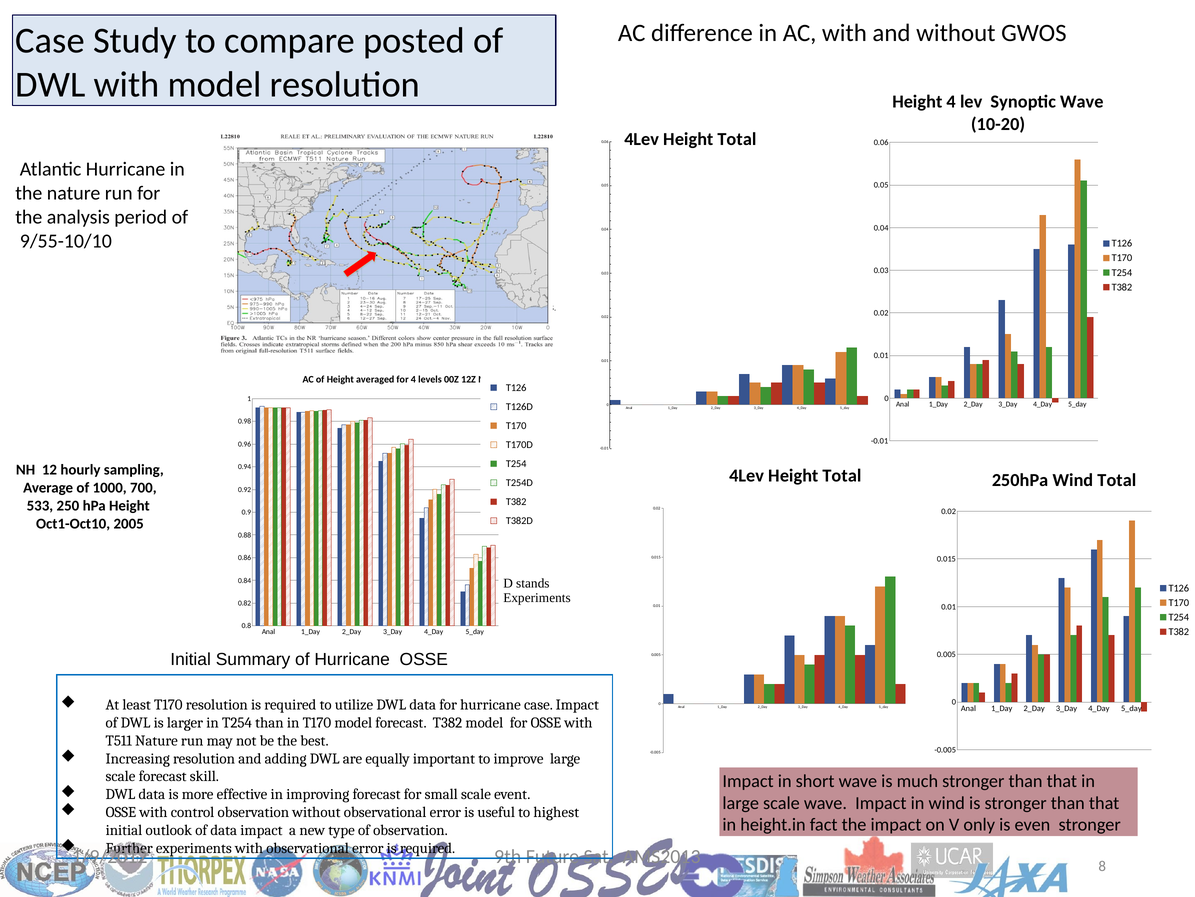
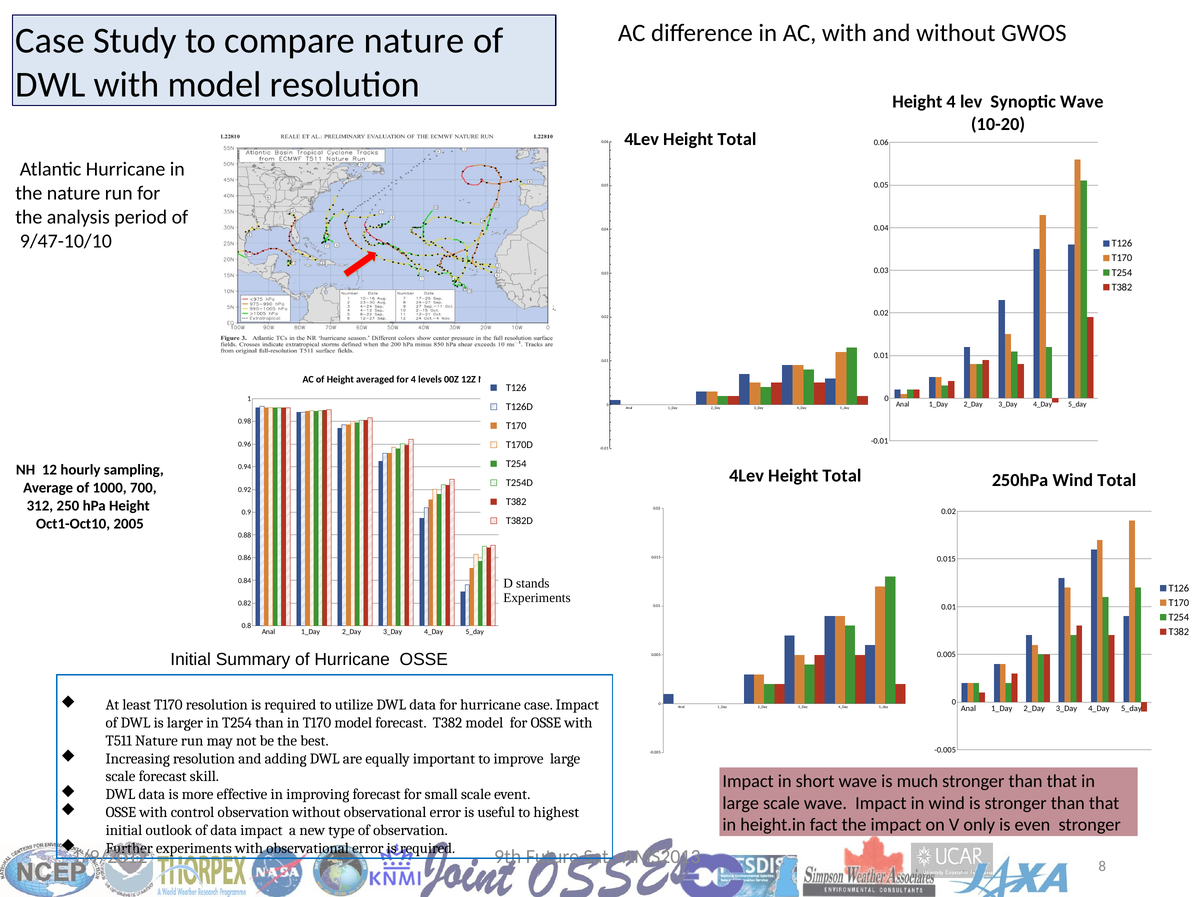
compare posted: posted -> nature (414, 41)
9/55-10/10: 9/55-10/10 -> 9/47-10/10 (66, 241)
533: 533 -> 312 (40, 506)
